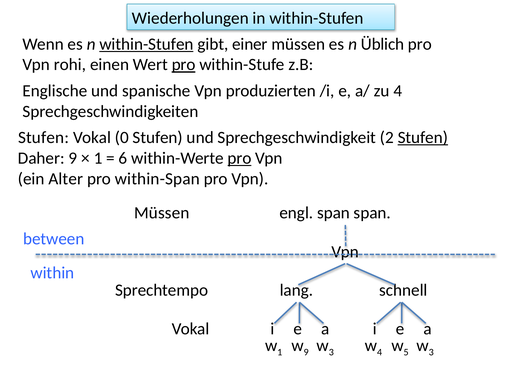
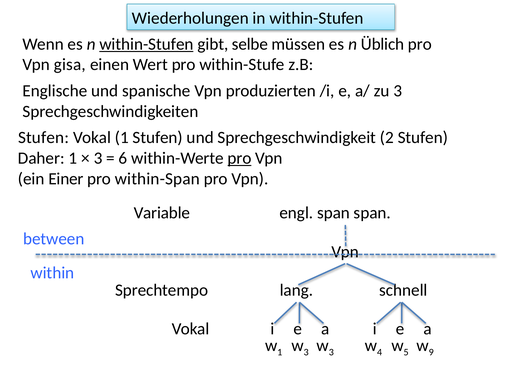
einer: einer -> selbe (250, 44)
rohi: rohi -> gisa (70, 65)
pro underline: present -> none (184, 65)
zu 4: 4 -> 3 (398, 91)
Vokal 0: 0 -> 1 (122, 138)
Stufen underline: present -> none (423, 138)
Daher 9: 9 -> 1 (73, 158)
1: 1 -> 3 (98, 158)
Alter: Alter -> Einer (66, 179)
Müssen: Müssen -> Variable (162, 213)
9: 9 -> 3 (306, 353)
3: 3 -> 9 (431, 353)
